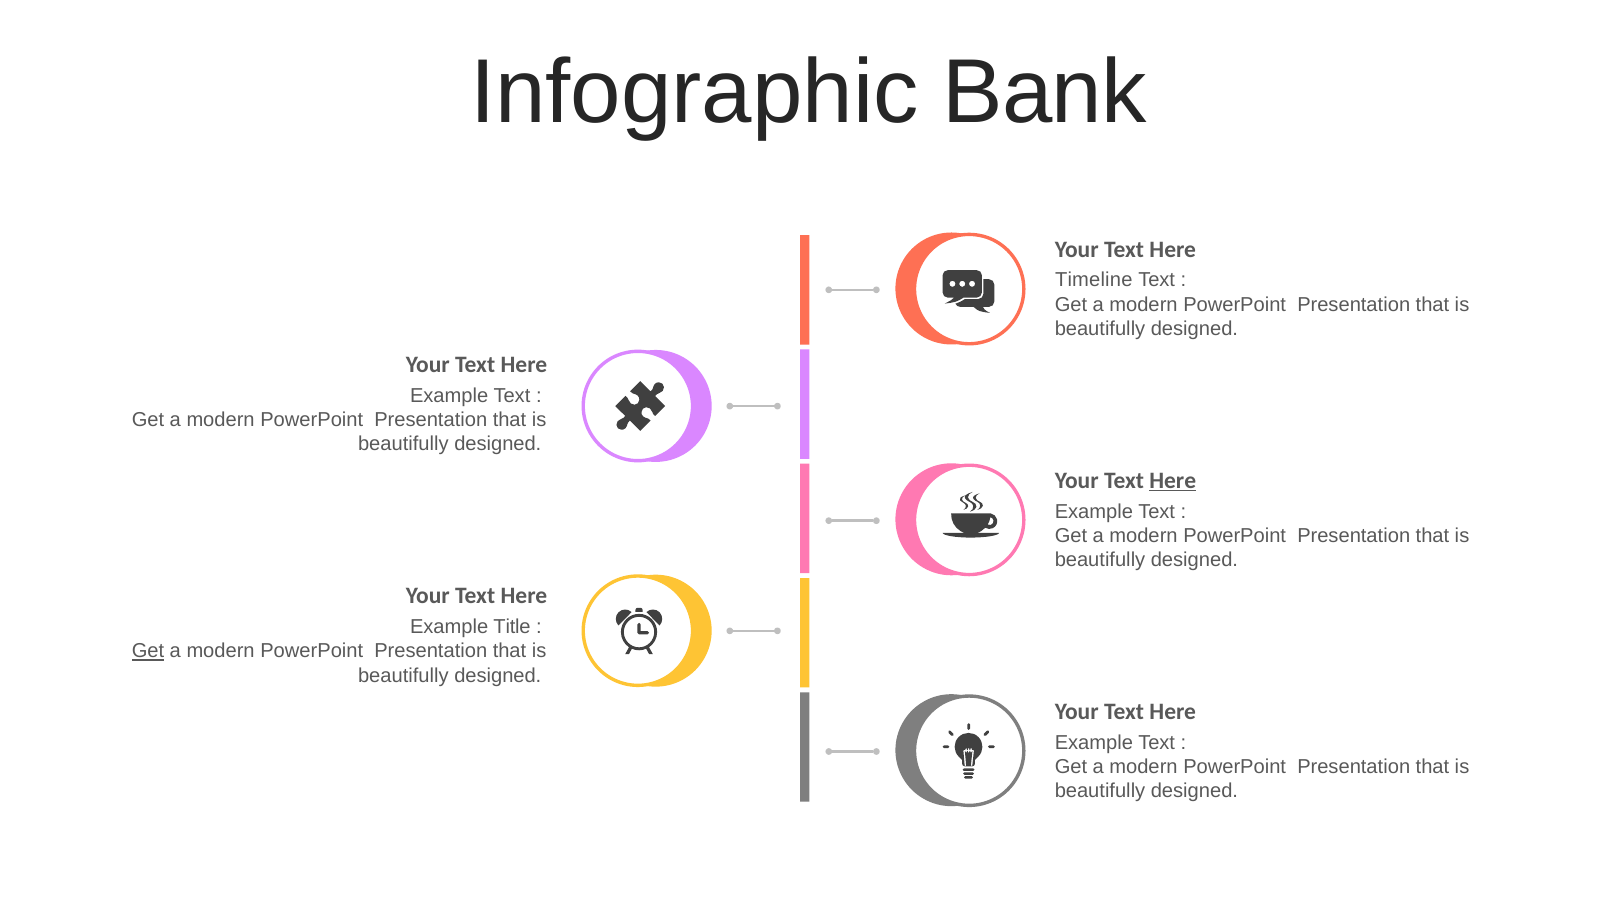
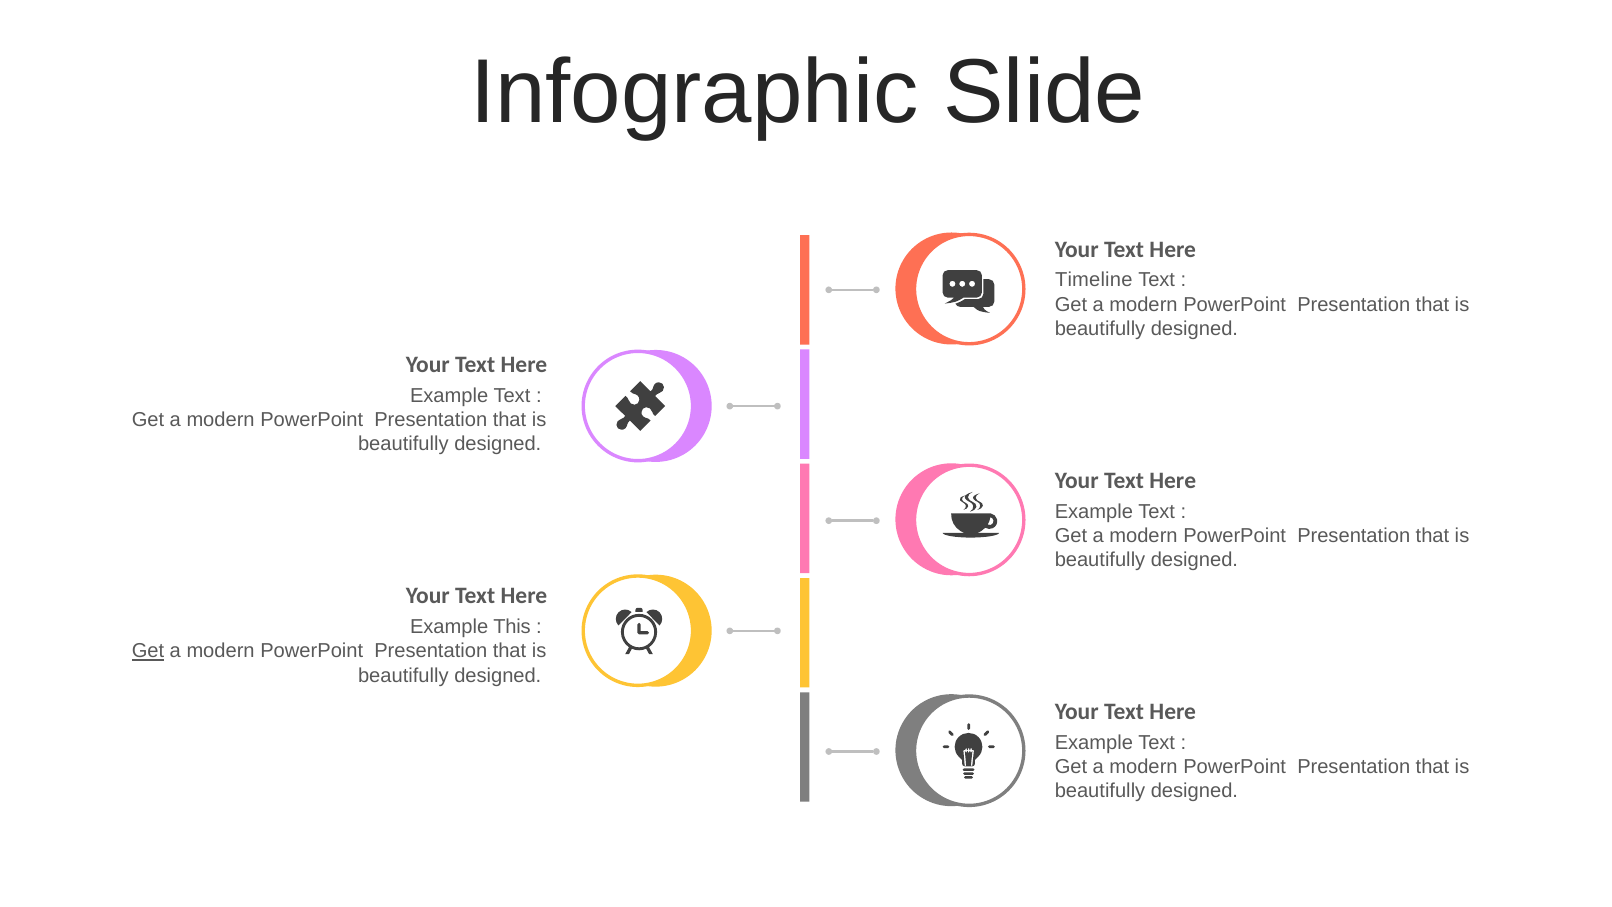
Bank: Bank -> Slide (1044, 92)
Here underline: present -> none (1173, 480)
Title: Title -> This (512, 627)
